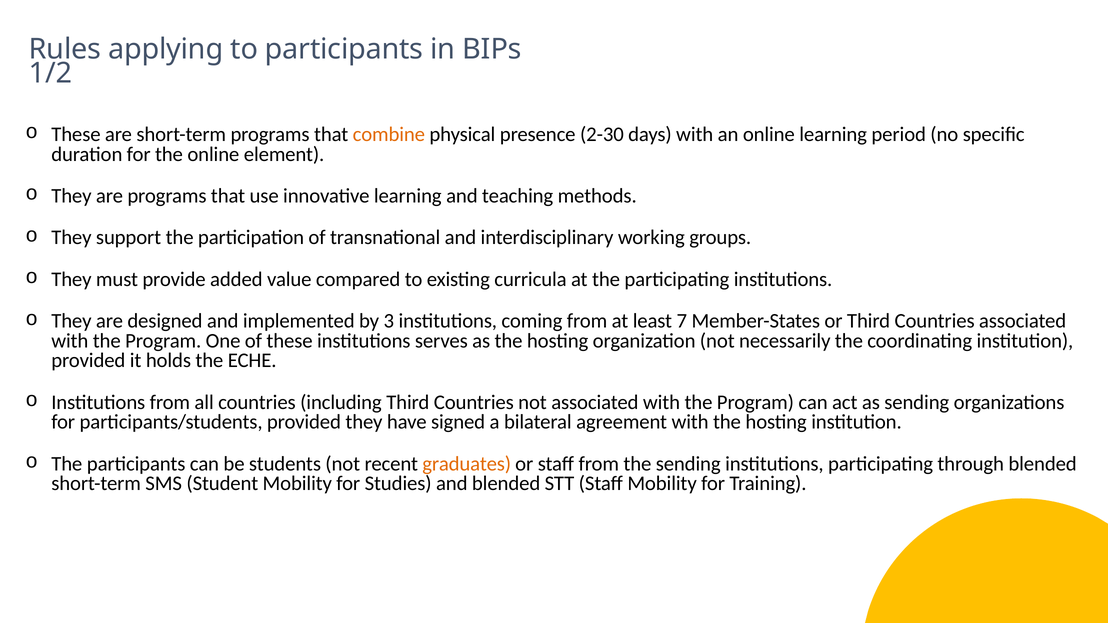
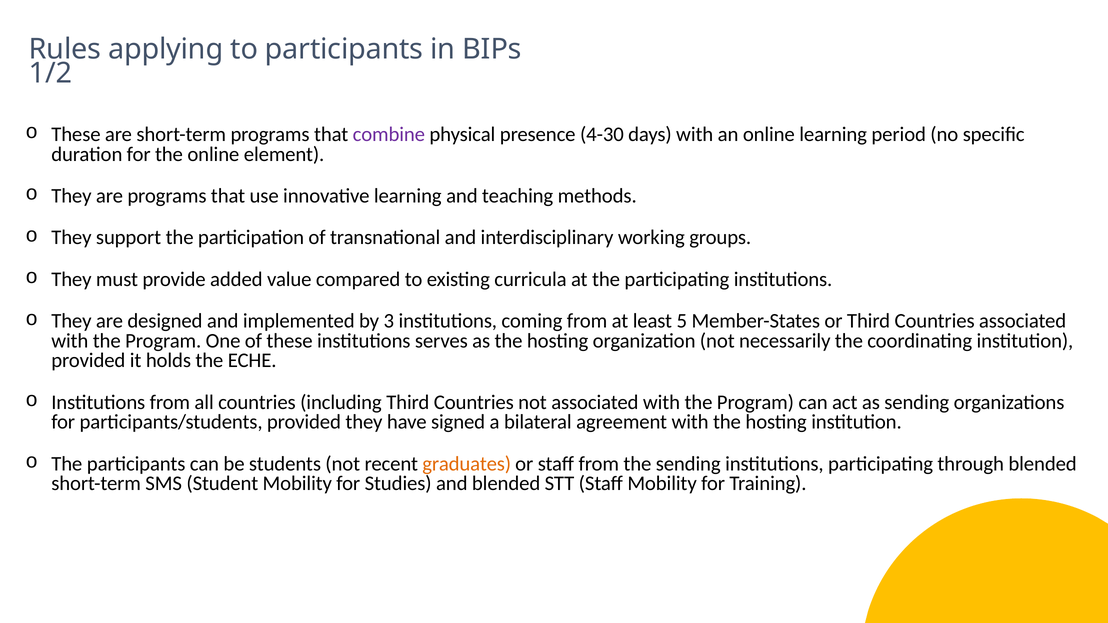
combine colour: orange -> purple (389, 135)
2-30: 2-30 -> 4-30 (602, 135)
7: 7 -> 5 (682, 321)
